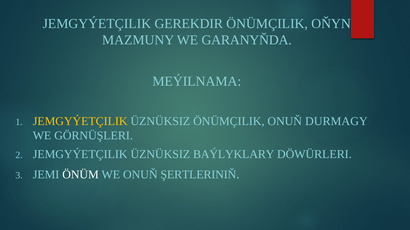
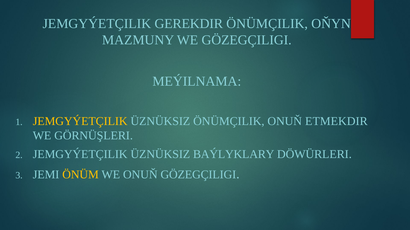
WE GARANYŇDA: GARANYŇDA -> GÖZEGÇILIGI (247, 40)
DURMAGY: DURMAGY -> ETMEKDIR (336, 122)
ÖNÜM colour: white -> yellow (81, 175)
ONUŇ ŞERTLERINIŇ: ŞERTLERINIŇ -> GÖZEGÇILIGI (198, 175)
